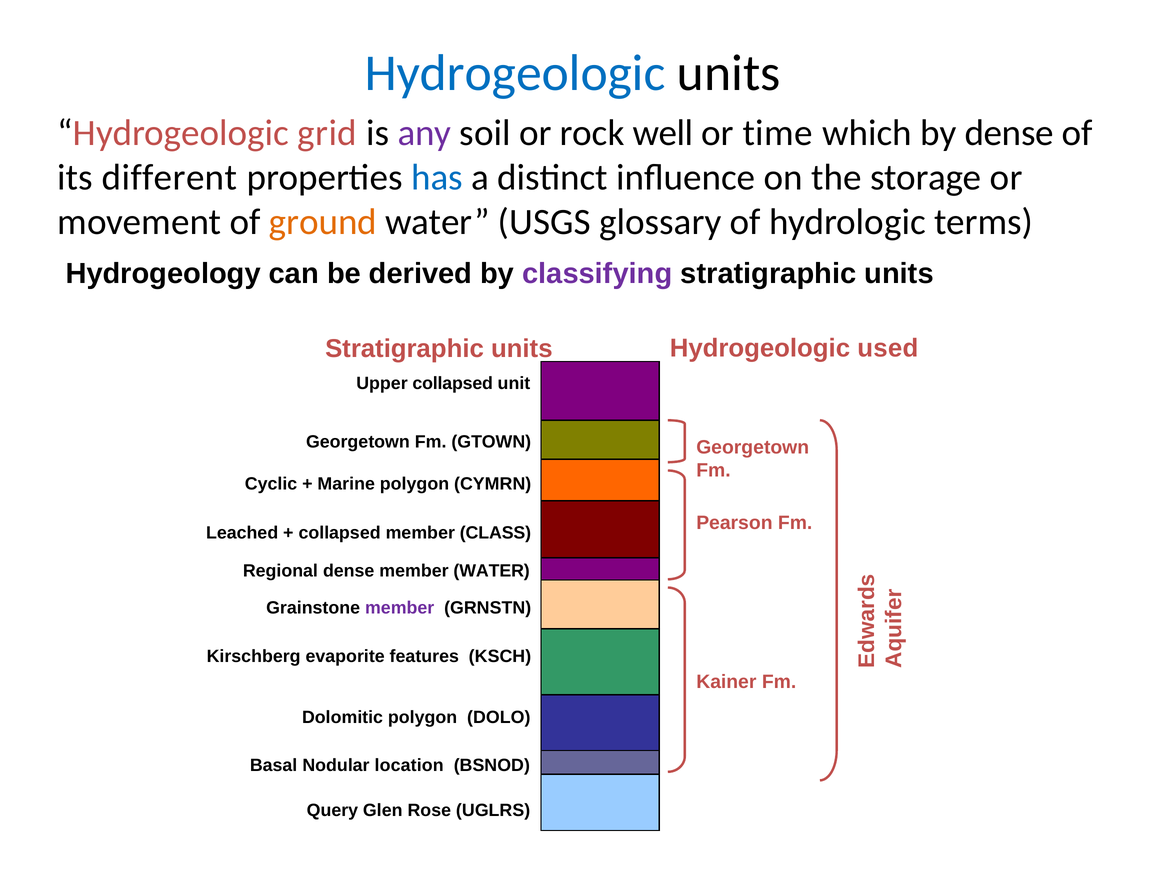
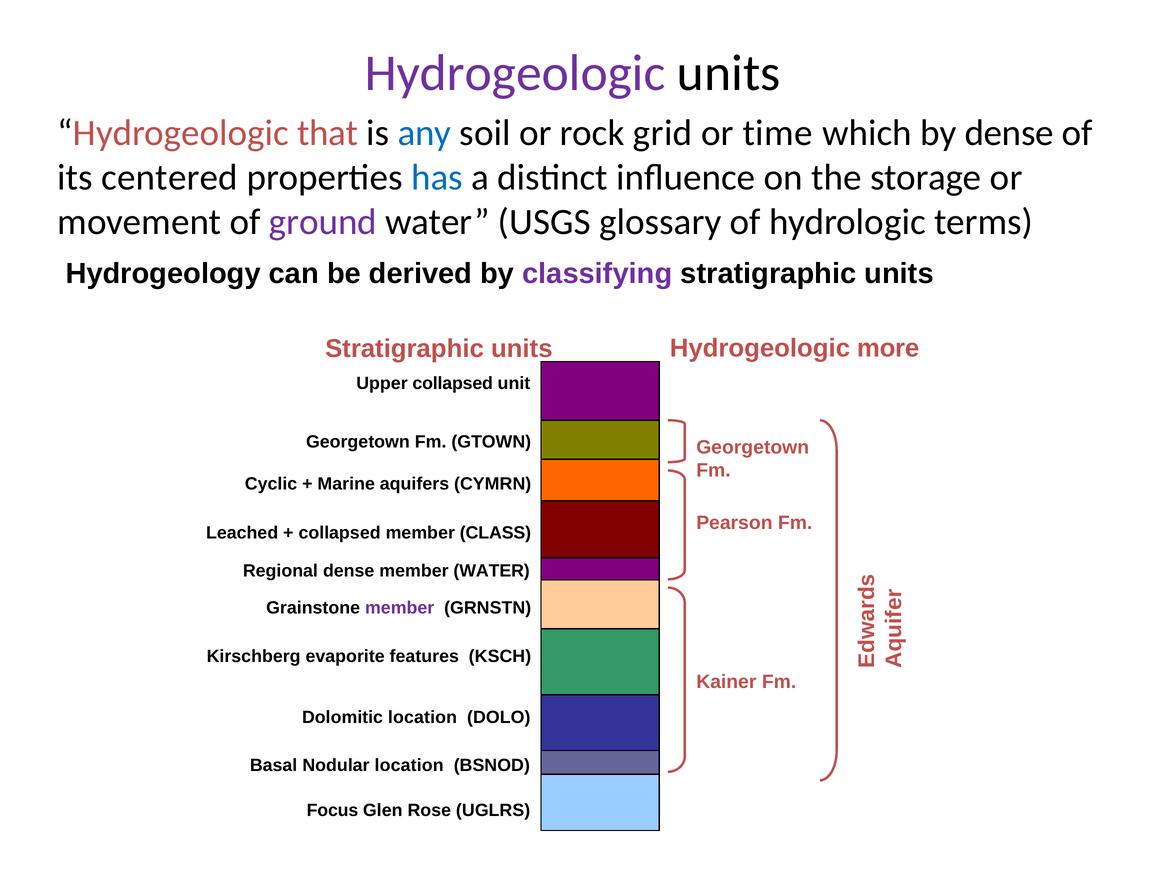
Hydrogeologic colour: blue -> purple (515, 73)
grid: grid -> that (328, 133)
any colour: purple -> blue (424, 133)
well: well -> grid (663, 133)
different: different -> centered (170, 177)
ground colour: orange -> purple (323, 222)
used: used -> more (888, 348)
Marine polygon: polygon -> aquifers (414, 484)
Dolomitic polygon: polygon -> location (423, 718)
Query: Query -> Focus (332, 810)
